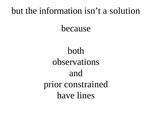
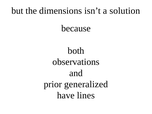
information: information -> dimensions (61, 11)
constrained: constrained -> generalized (86, 84)
